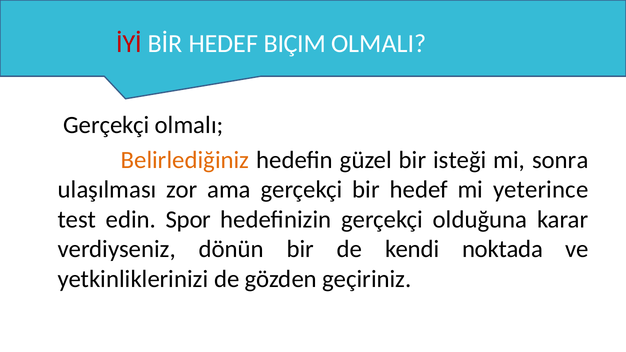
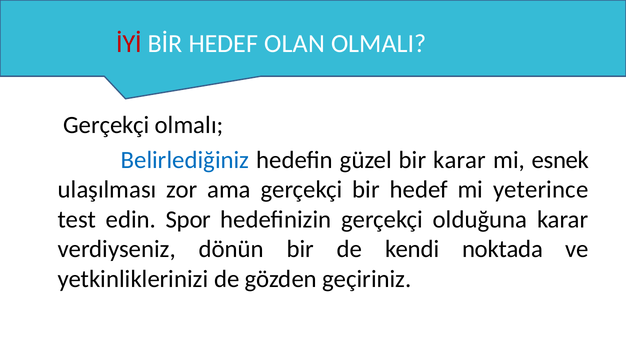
BIÇIM: BIÇIM -> OLAN (295, 44)
Belirlediğiniz colour: orange -> blue (185, 160)
bir isteği: isteği -> karar (460, 160)
sonra: sonra -> esnek (560, 160)
